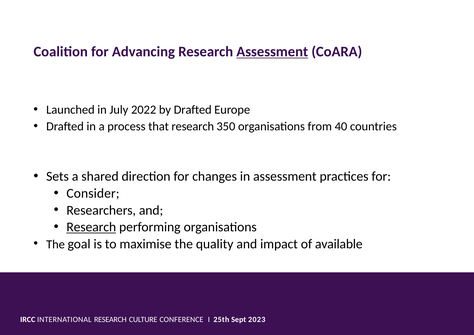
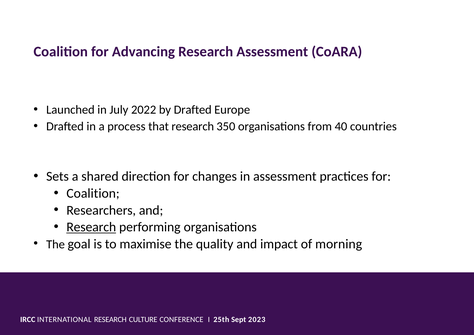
Assessment underline: present -> none (272, 52)
Consider: Consider -> Coalition (93, 194)
available: available -> morning (339, 244)
